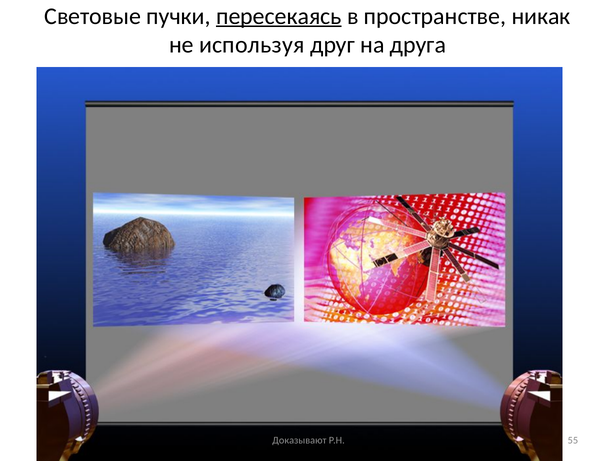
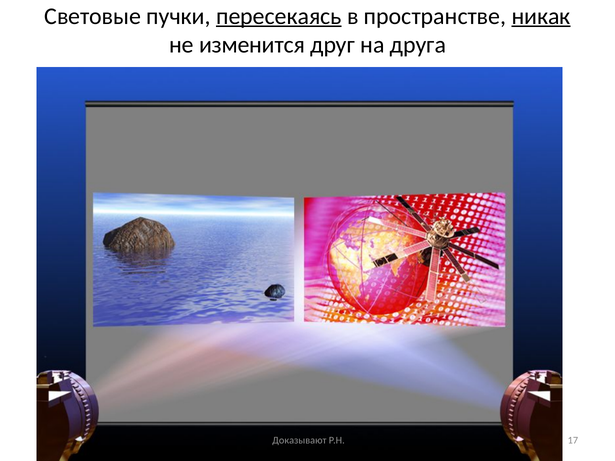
никак underline: none -> present (541, 16)
используя: используя -> изменится (252, 45)
55: 55 -> 17 (573, 440)
